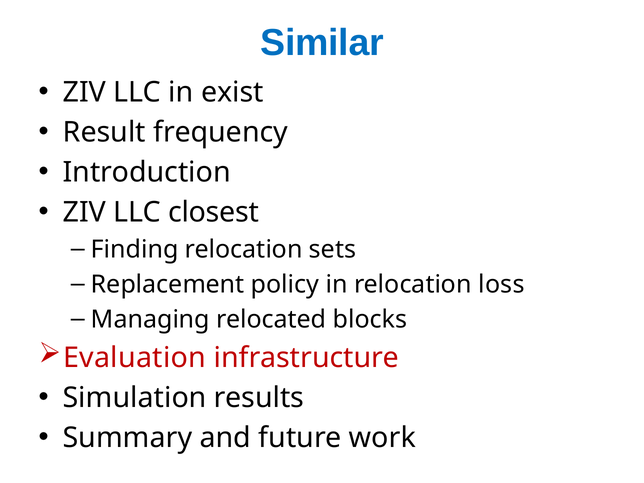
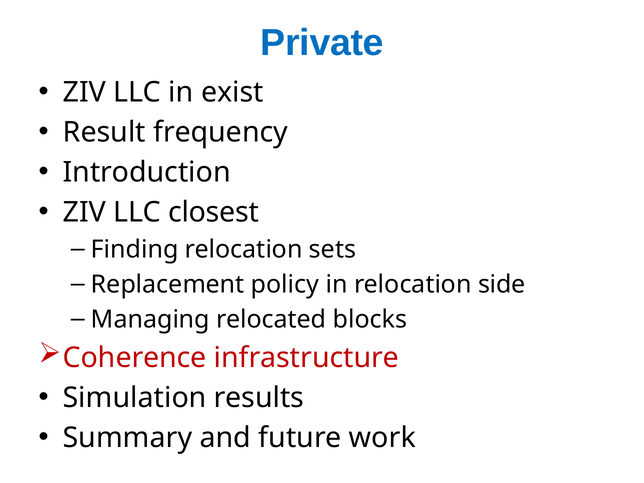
Similar: Similar -> Private (322, 43)
loss: loss -> side (502, 284)
Evaluation: Evaluation -> Coherence (135, 358)
